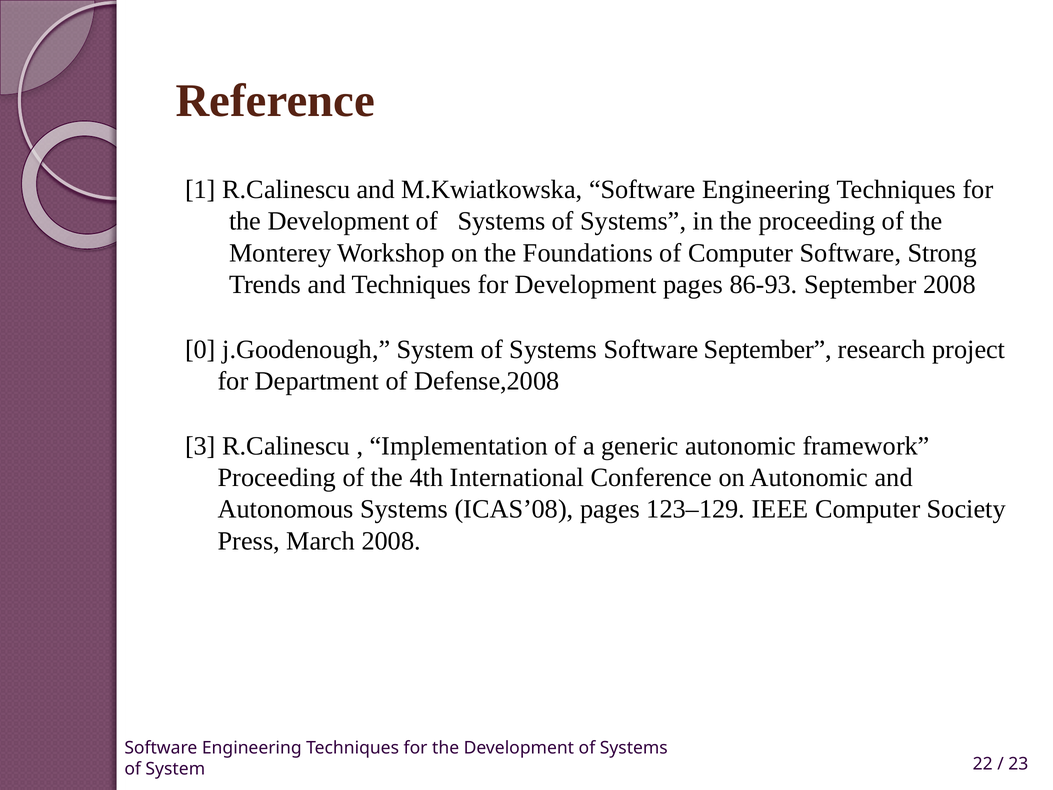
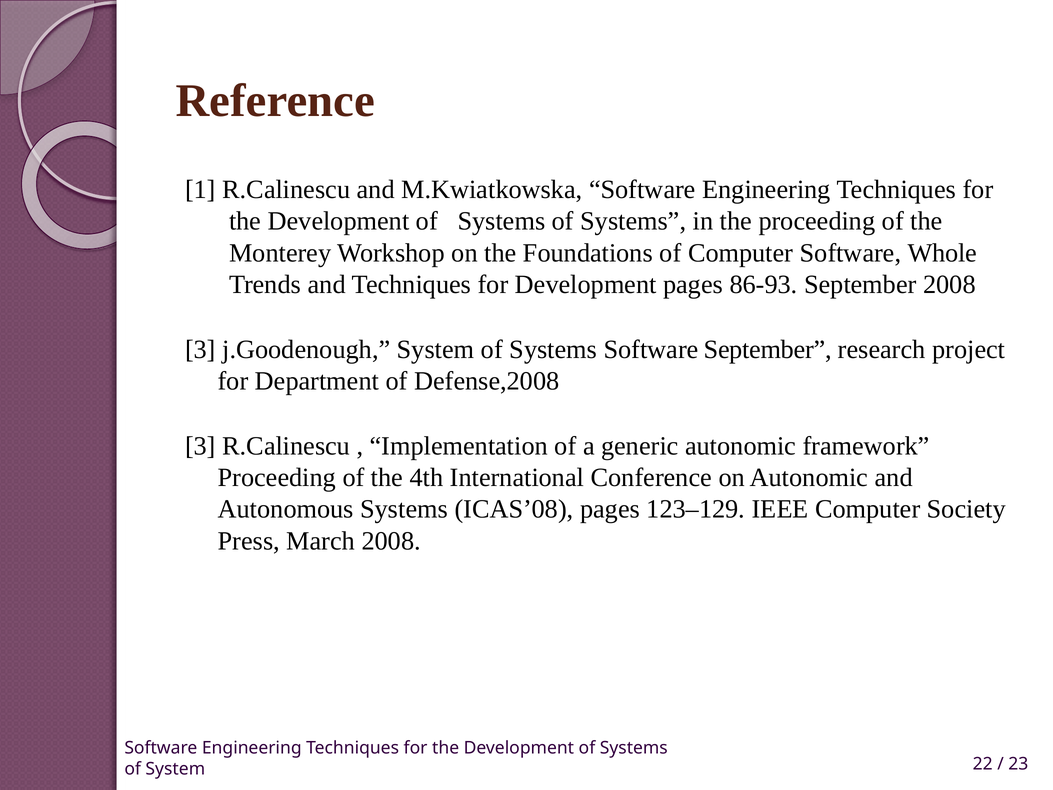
Strong: Strong -> Whole (942, 253)
0: 0 -> 3 (200, 349)
